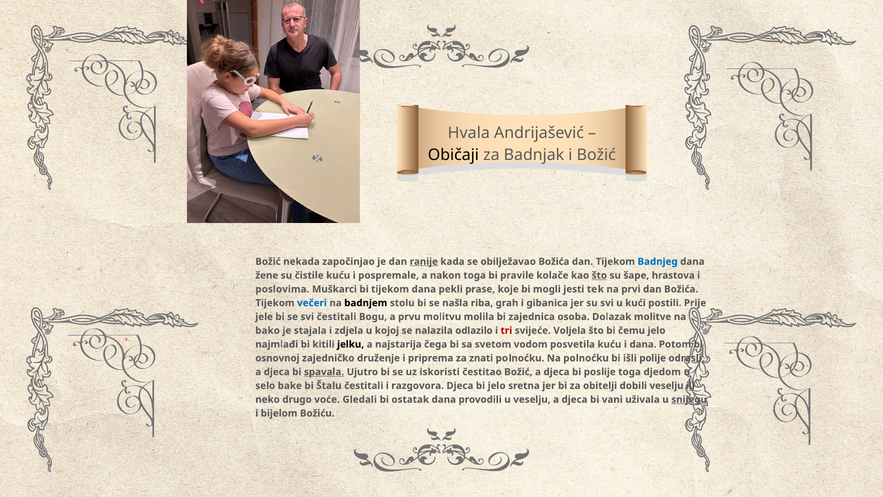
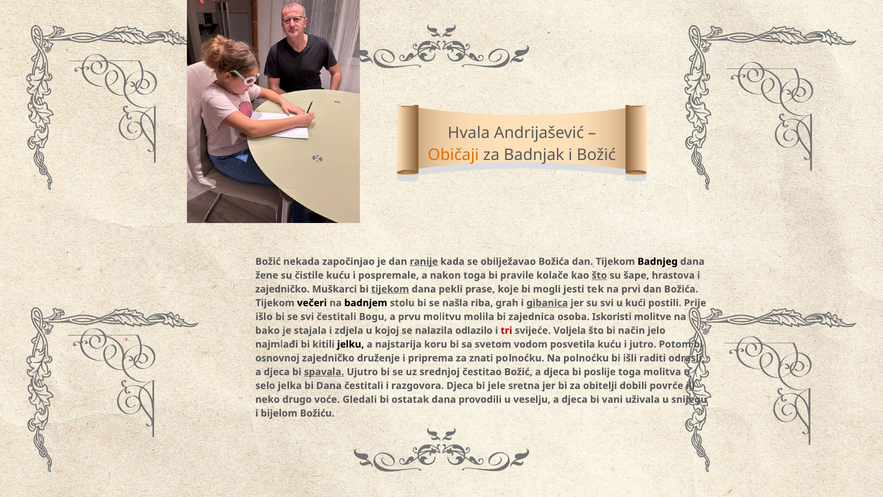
Običaji colour: black -> orange (453, 155)
Badnjeg colour: blue -> black (658, 261)
poslovima: poslovima -> zajedničko (282, 289)
tijekom underline: none -> present (390, 289)
večeri colour: blue -> black (312, 303)
gibanica underline: none -> present (547, 303)
jele: jele -> išlo (264, 317)
Dolazak: Dolazak -> Iskoristi (612, 317)
čemu: čemu -> način (631, 330)
čega: čega -> koru (436, 344)
i dana: dana -> jutro (643, 344)
polije: polije -> raditi (653, 358)
iskoristi: iskoristi -> srednjoj (440, 372)
djedom: djedom -> molitva (662, 372)
bake: bake -> jelka (290, 385)
bi Štalu: Štalu -> Dana (329, 385)
bi jelo: jelo -> jele (497, 385)
dobili veselju: veselju -> povrće (666, 385)
snijegu underline: present -> none (689, 399)
